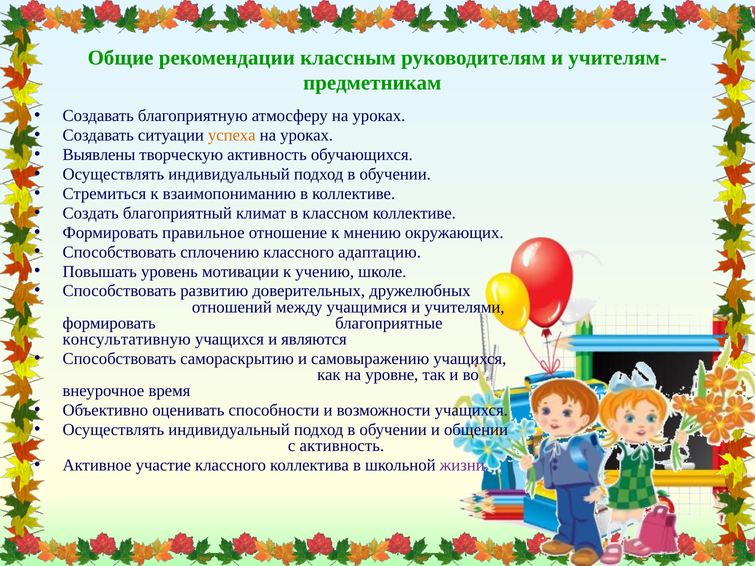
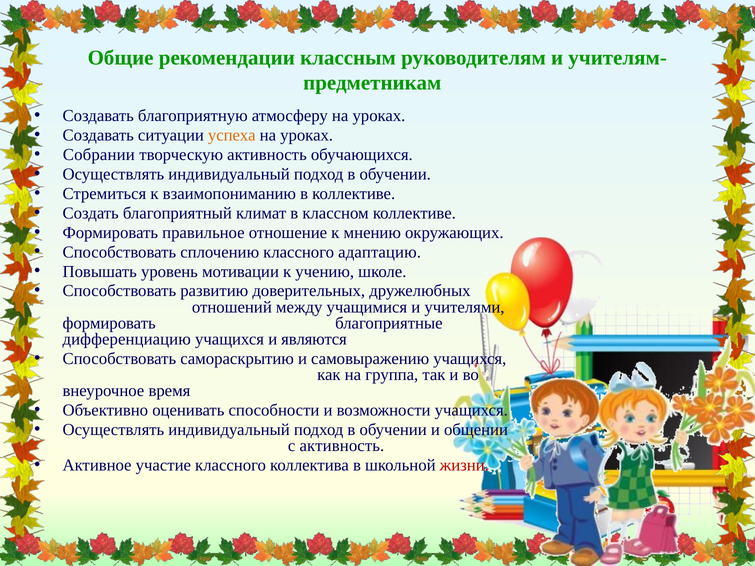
Выявлены: Выявлены -> Собрании (99, 155)
консультативную: консультативную -> дифференциацию (127, 339)
уровне: уровне -> группа (392, 375)
жизни colour: purple -> red (464, 466)
